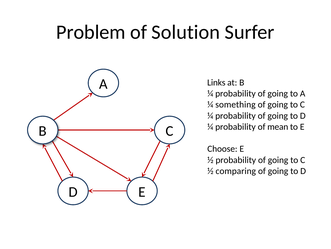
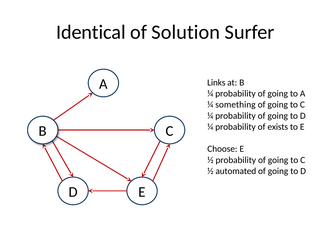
Problem: Problem -> Identical (91, 32)
mean: mean -> exists (278, 126)
comparing: comparing -> automated (236, 171)
